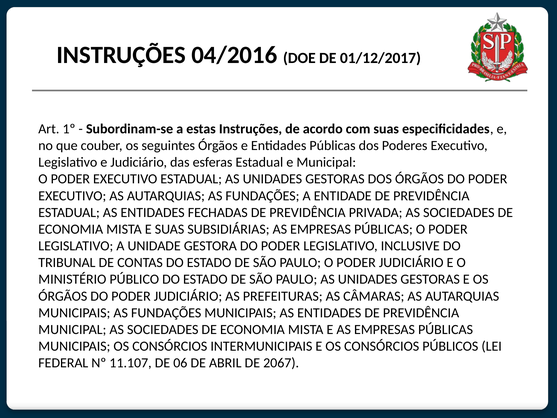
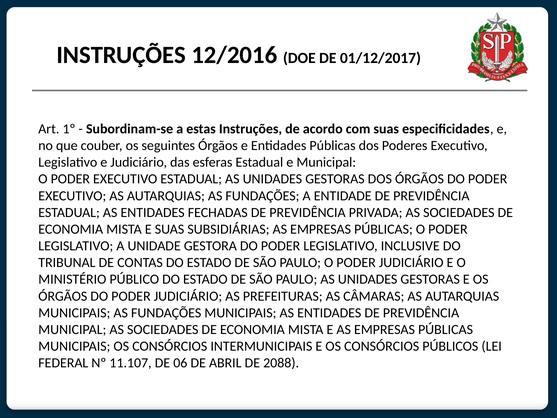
04/2016: 04/2016 -> 12/2016 (234, 55)
2067: 2067 -> 2088 (281, 363)
